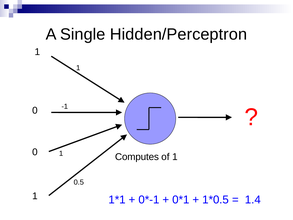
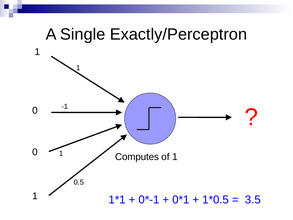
Hidden/Perceptron: Hidden/Perceptron -> Exactly/Perceptron (178, 34)
1.4: 1.4 -> 3.5 (253, 200)
